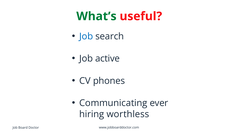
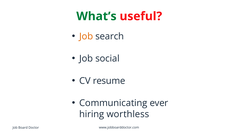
Job colour: blue -> orange (86, 36)
active: active -> social (107, 59)
phones: phones -> resume (109, 81)
